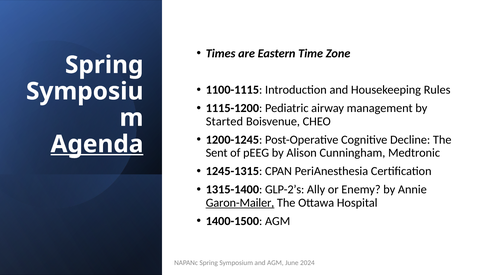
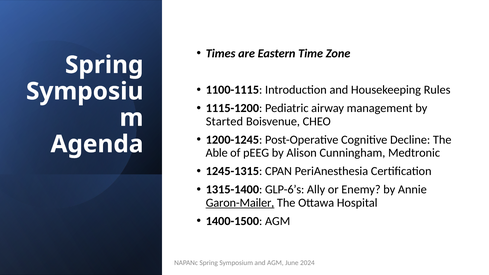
Agenda underline: present -> none (97, 144)
Sent: Sent -> Able (217, 153)
GLP-2’s: GLP-2’s -> GLP-6’s (285, 190)
